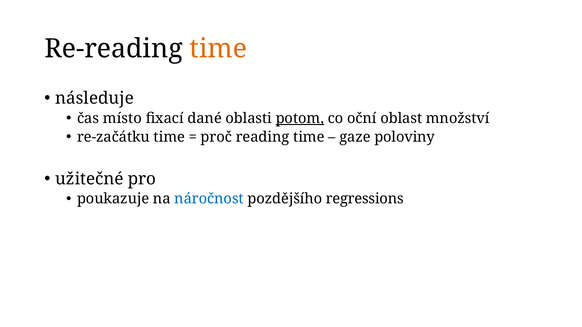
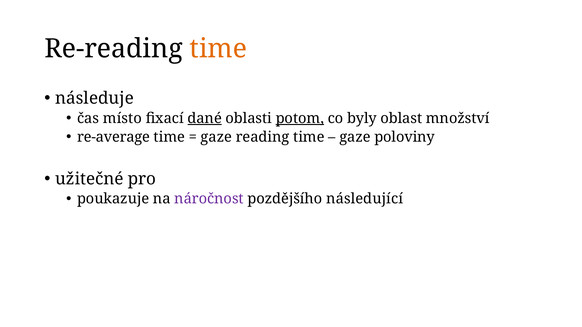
dané underline: none -> present (205, 118)
oční: oční -> byly (362, 118)
re-začátku: re-začátku -> re-average (114, 137)
proč: proč -> gaze (216, 137)
náročnost colour: blue -> purple (209, 199)
regressions: regressions -> následující (365, 199)
